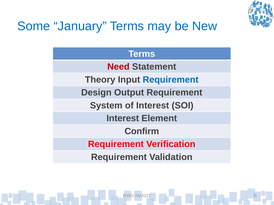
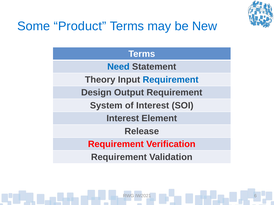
January: January -> Product (80, 26)
Need colour: red -> blue (118, 67)
Confirm: Confirm -> Release (142, 132)
